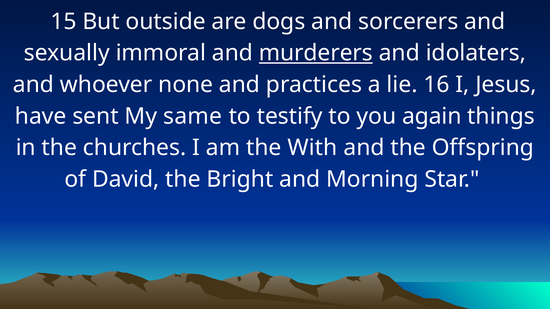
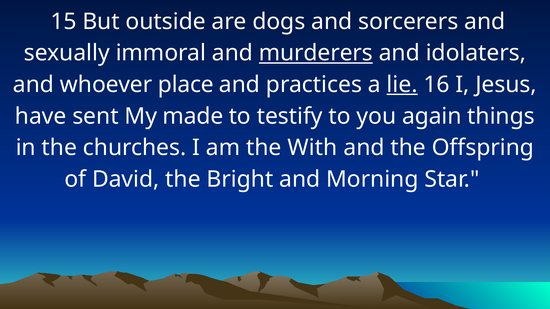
none: none -> place (186, 85)
lie underline: none -> present (402, 85)
same: same -> made (193, 116)
